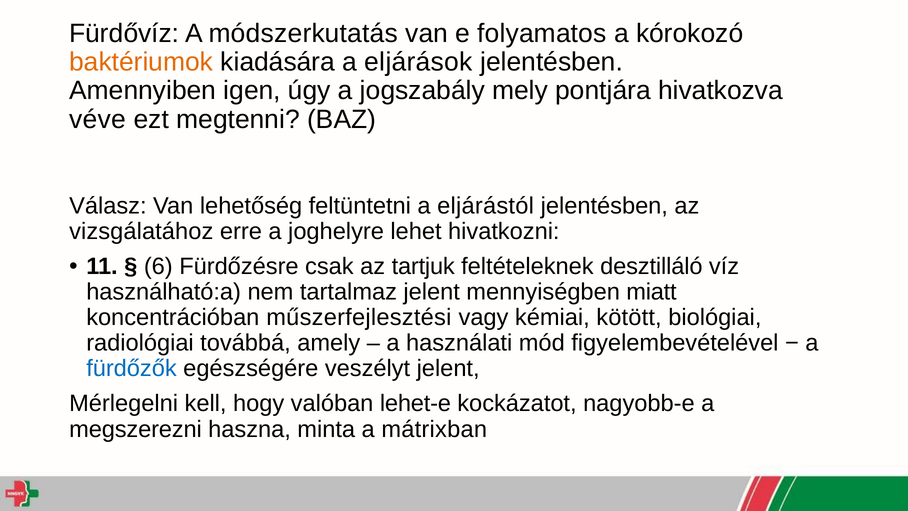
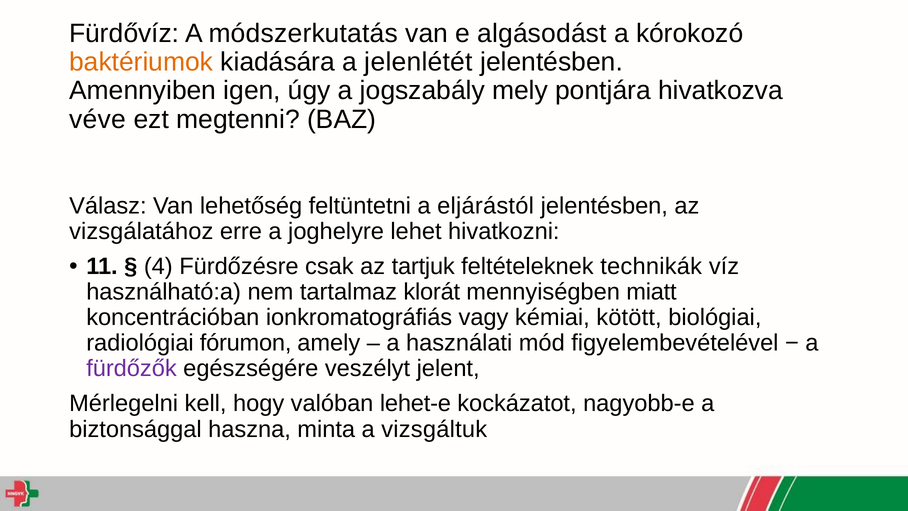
folyamatos: folyamatos -> algásodást (542, 33)
eljárások: eljárások -> jelenlétét (419, 62)
6: 6 -> 4 (158, 266)
desztilláló: desztilláló -> technikák (651, 266)
tartalmaz jelent: jelent -> klorát (432, 292)
műszerfejlesztési: műszerfejlesztési -> ionkromatográfiás (359, 317)
továbbá: továbbá -> fórumon (246, 343)
fürdőzők colour: blue -> purple (131, 368)
megszerezni: megszerezni -> biztonsággal (135, 429)
mátrixban: mátrixban -> vizsgáltuk (434, 429)
